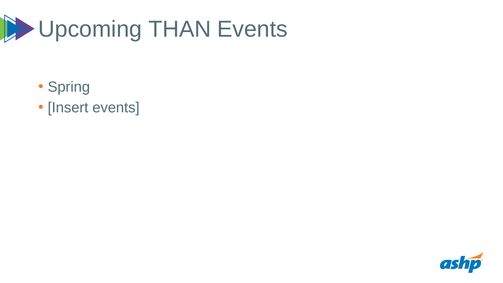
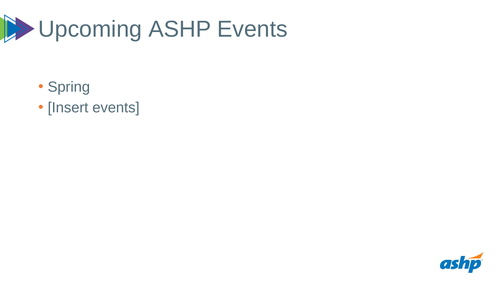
THAN: THAN -> ASHP (180, 29)
